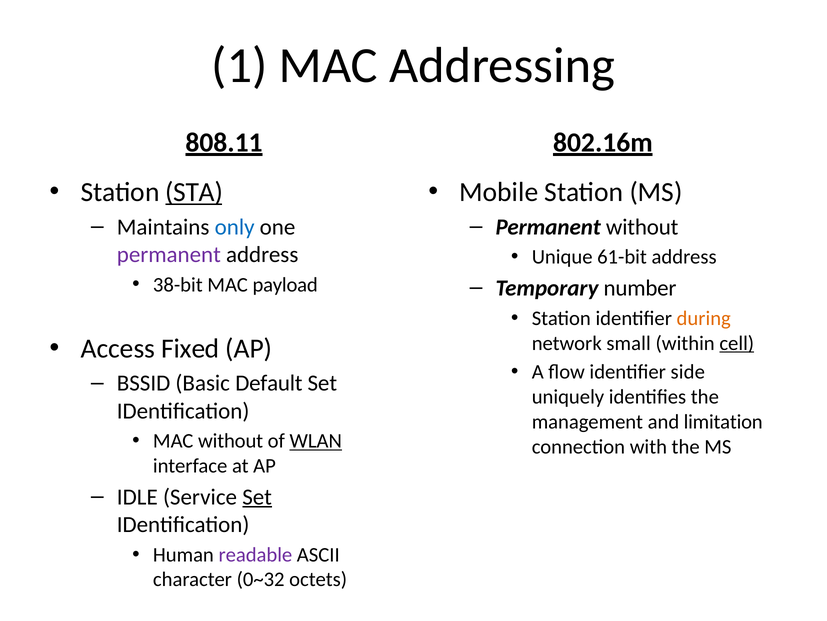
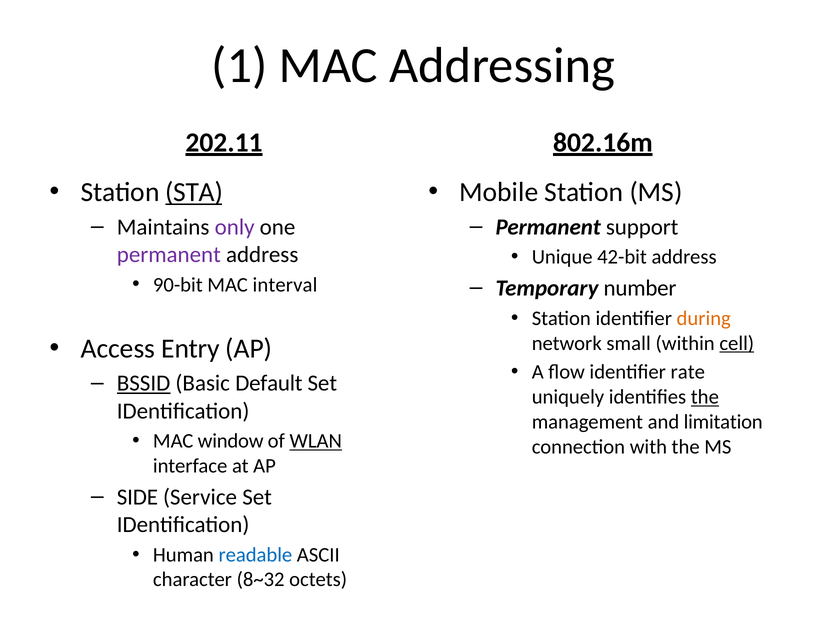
808.11: 808.11 -> 202.11 (224, 142)
only colour: blue -> purple (235, 227)
Permanent without: without -> support (642, 227)
61-bit: 61-bit -> 42-bit (622, 257)
38-bit: 38-bit -> 90-bit (178, 284)
payload: payload -> interval (285, 284)
Fixed: Fixed -> Entry (190, 348)
side: side -> rate (688, 372)
BSSID underline: none -> present (144, 383)
the underline: none -> present (705, 397)
MAC without: without -> window (231, 441)
IDLE: IDLE -> SIDE (137, 496)
Set underline: present -> none (257, 496)
readable colour: purple -> blue (255, 554)
0~32: 0~32 -> 8~32 (261, 579)
